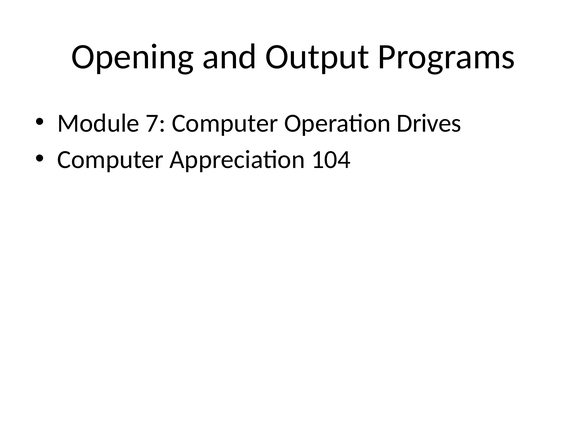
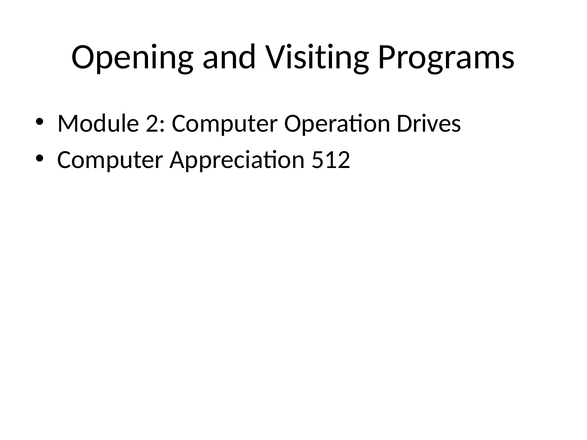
Output: Output -> Visiting (317, 57)
7: 7 -> 2 (156, 123)
104: 104 -> 512 (331, 160)
